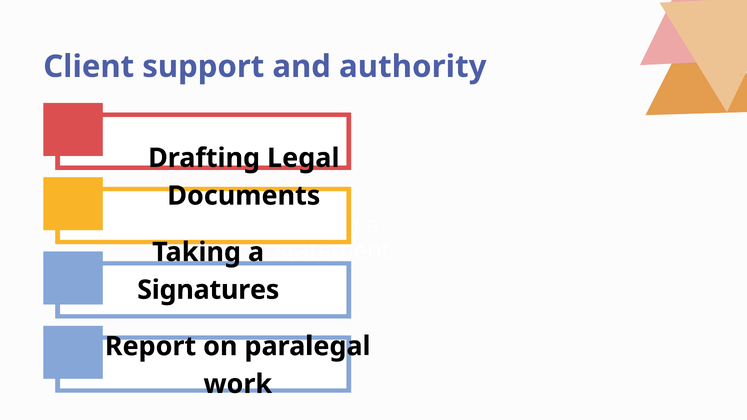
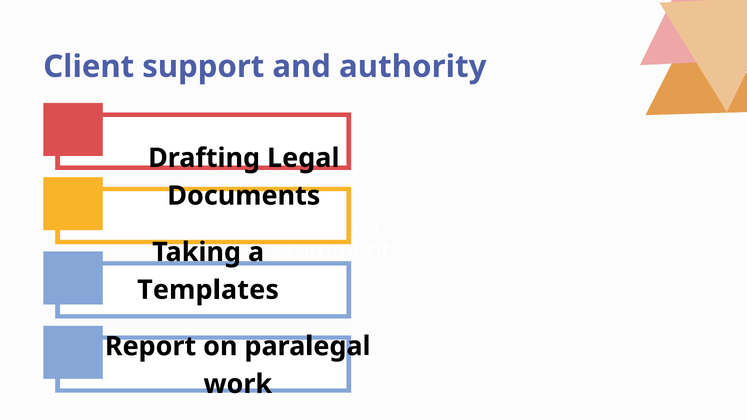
Signatures: Signatures -> Templates (208, 290)
